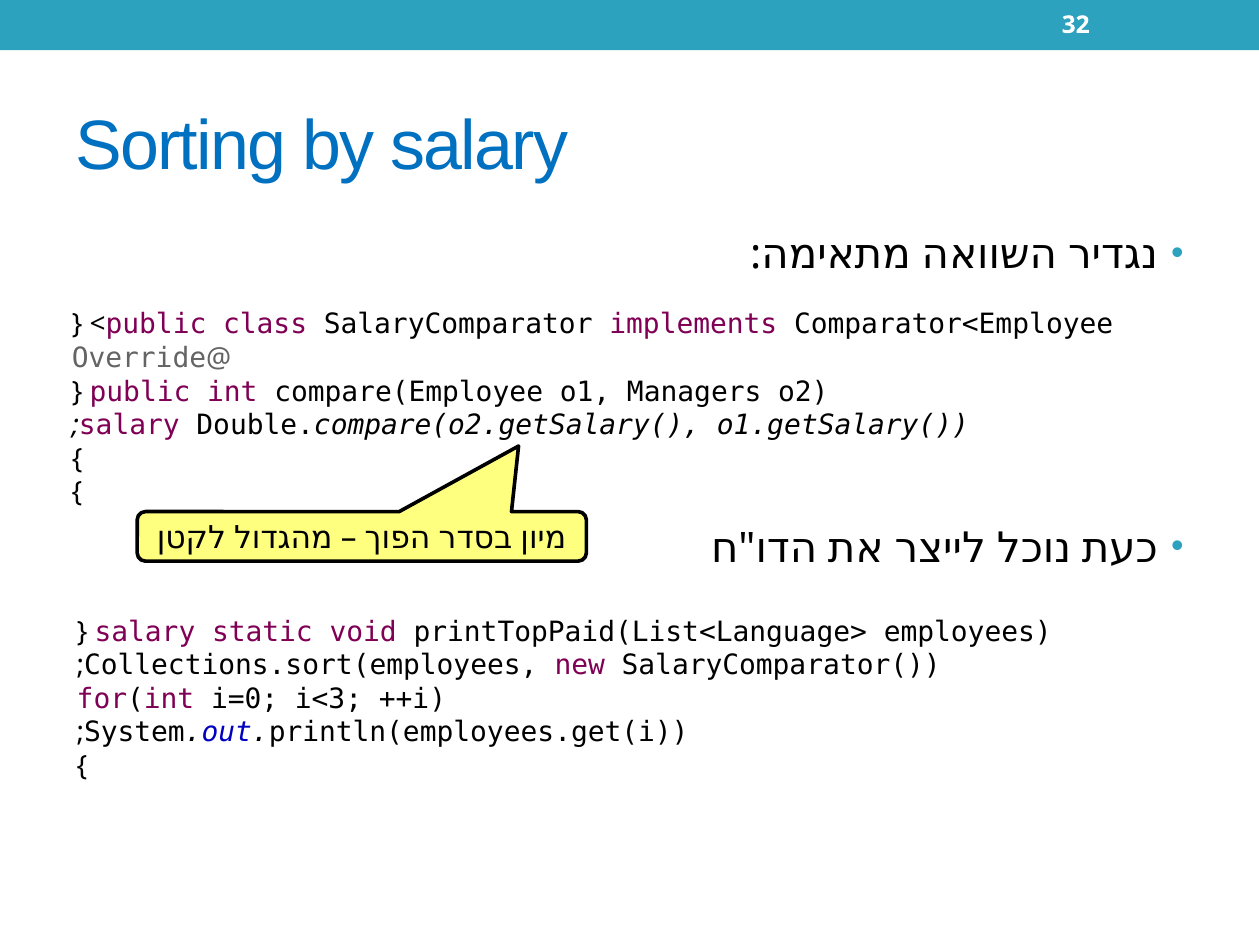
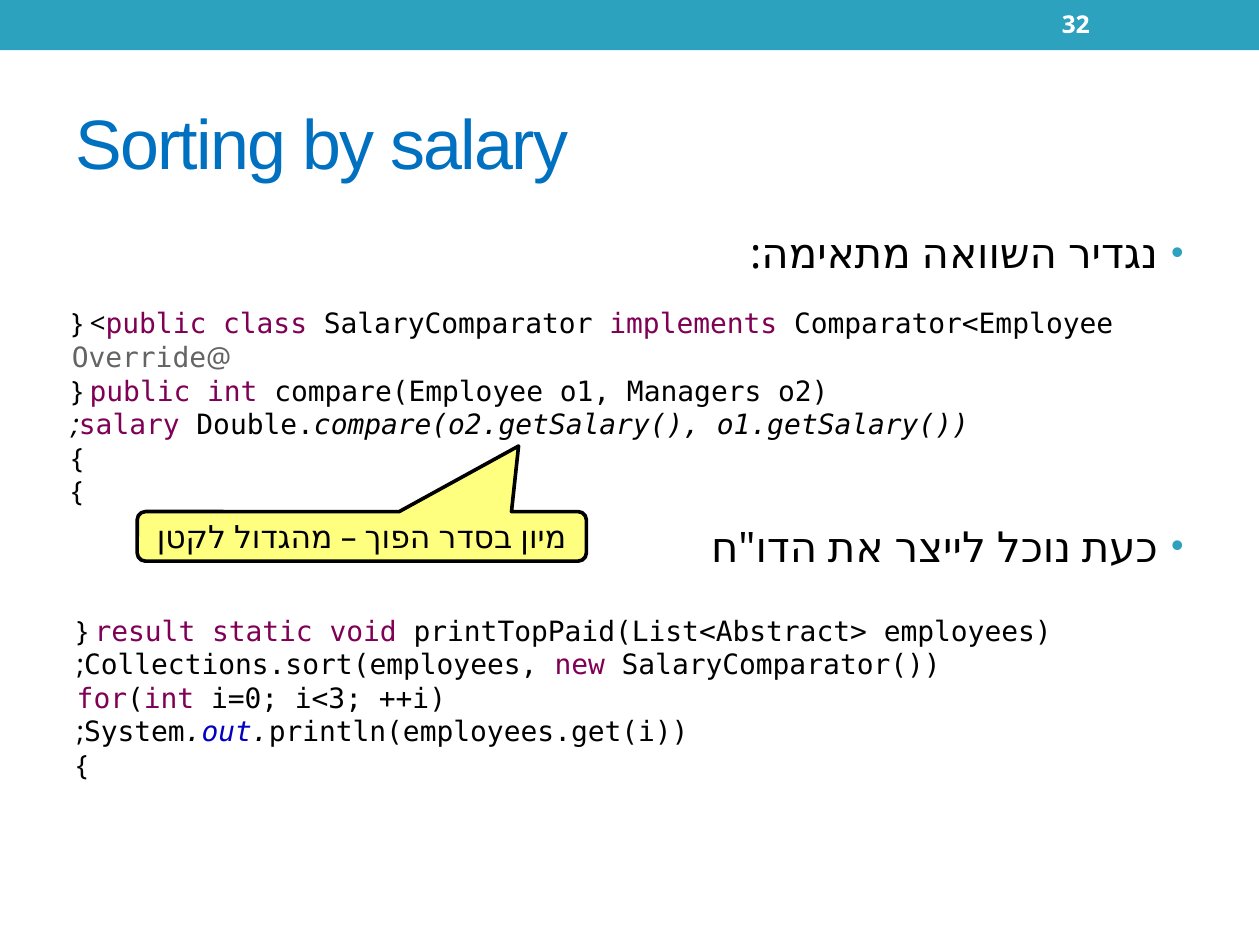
salary: salary -> result (145, 632)
printTopPaid(List<Language>: printTopPaid(List<Language> -> printTopPaid(List<Abstract> (640, 632)
